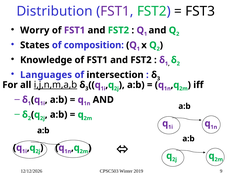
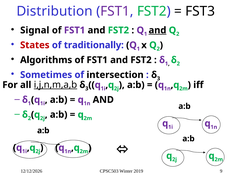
Worry: Worry -> Signal (35, 30)
and underline: none -> present (157, 30)
States colour: black -> red (35, 45)
composition: composition -> traditionally (94, 45)
Knowledge: Knowledge -> Algorithms (46, 60)
Languages: Languages -> Sometimes (46, 75)
